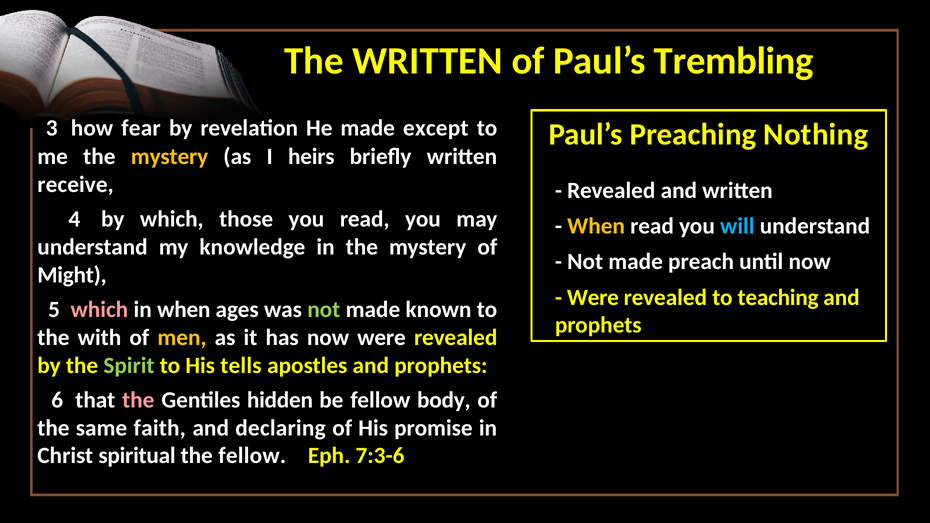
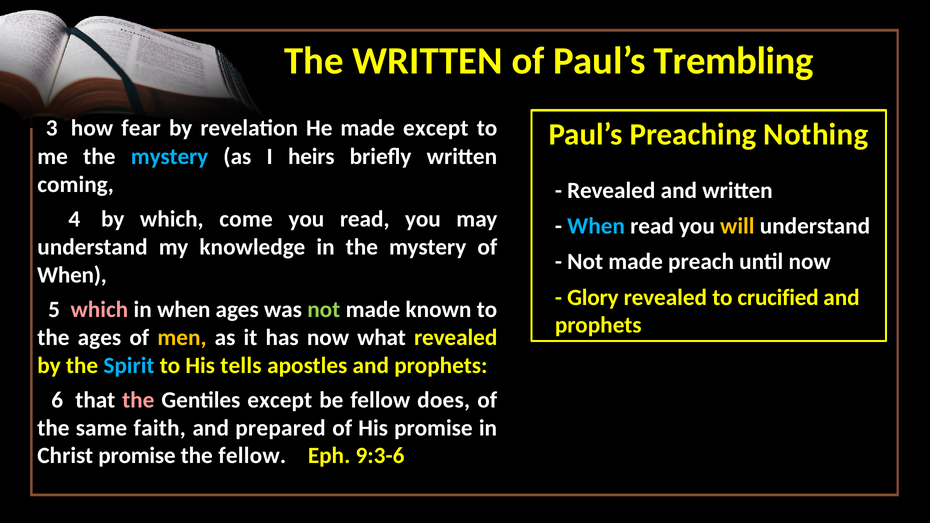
mystery colour: yellow -> light blue (170, 157)
receive: receive -> coming (76, 184)
those: those -> come (246, 219)
When colour: yellow -> light blue (596, 226)
will colour: light blue -> yellow (737, 226)
Might: Might -> When (72, 275)
Were: Were -> Glory (593, 297)
teaching: teaching -> crucified (778, 297)
the with: with -> ages (99, 338)
now were: were -> what (382, 338)
Spirit colour: light green -> light blue (129, 365)
Gentiles hidden: hidden -> except (280, 400)
body: body -> does (444, 400)
declaring: declaring -> prepared (280, 428)
Christ spiritual: spiritual -> promise (137, 456)
7:3-6: 7:3-6 -> 9:3-6 (380, 456)
